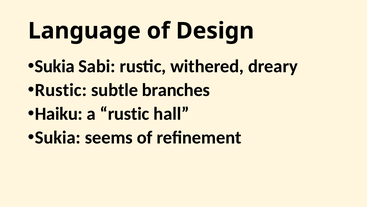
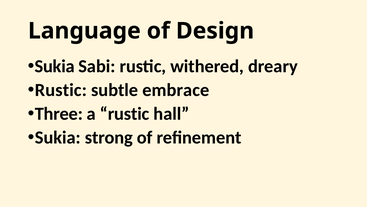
branches: branches -> embrace (176, 90)
Haiku: Haiku -> Three (59, 113)
seems: seems -> strong (109, 137)
